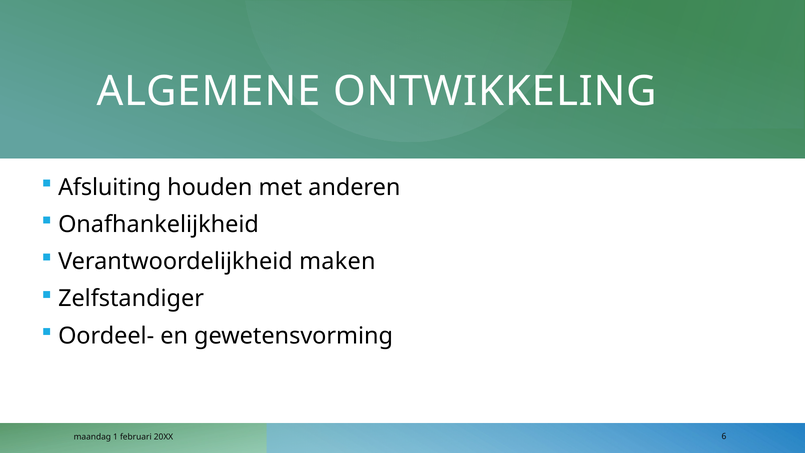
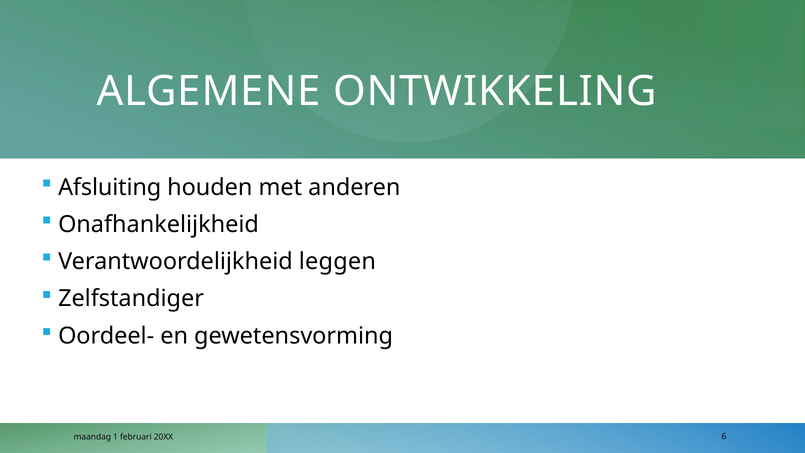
maken: maken -> leggen (337, 262)
